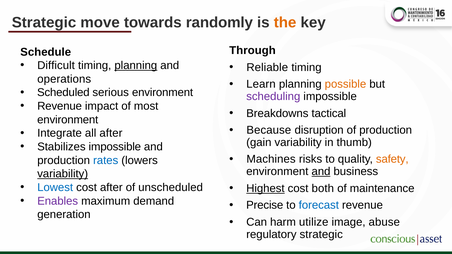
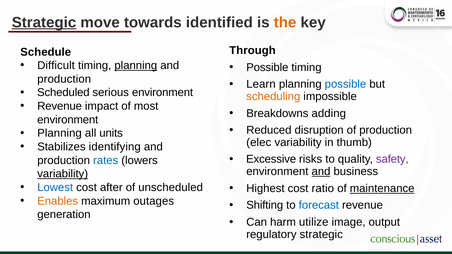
Strategic underline: none -> present (44, 22)
randomly: randomly -> identified (219, 22)
Reliable: Reliable -> Possible (267, 67)
operations: operations -> production (64, 79)
possible colour: orange -> blue (345, 84)
scheduling colour: purple -> orange (273, 96)
tactical: tactical -> adding (329, 113)
Because: Because -> Reduced (269, 130)
Integrate: Integrate -> Planning (60, 133)
all after: after -> units (111, 133)
gain: gain -> elec (259, 143)
Stabilizes impossible: impossible -> identifying (115, 147)
Machines: Machines -> Excessive (271, 159)
safety colour: orange -> purple (392, 159)
Highest underline: present -> none (265, 189)
both: both -> ratio (323, 189)
maintenance underline: none -> present (382, 189)
Enables colour: purple -> orange (58, 201)
demand: demand -> outages (154, 201)
Precise: Precise -> Shifting (265, 205)
abuse: abuse -> output (384, 222)
